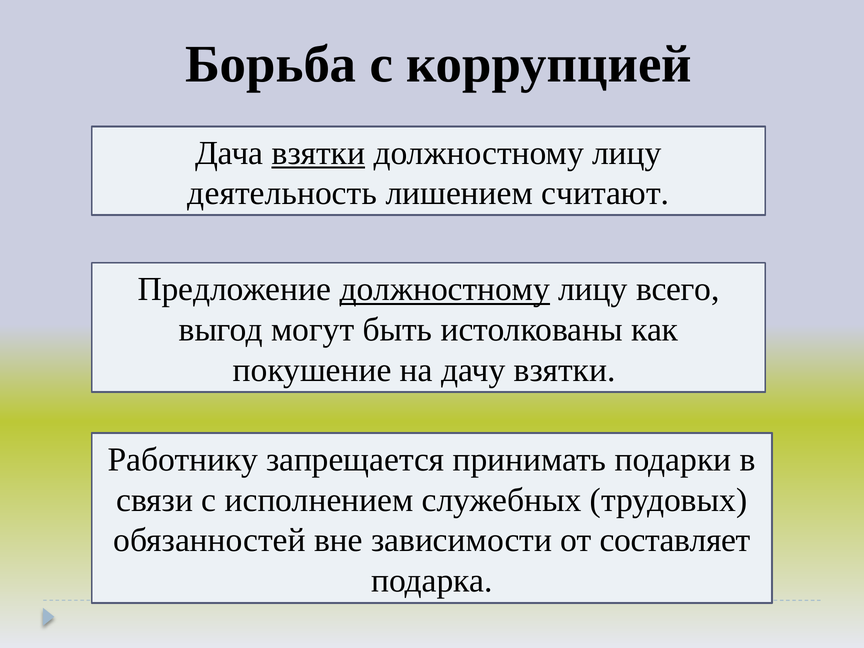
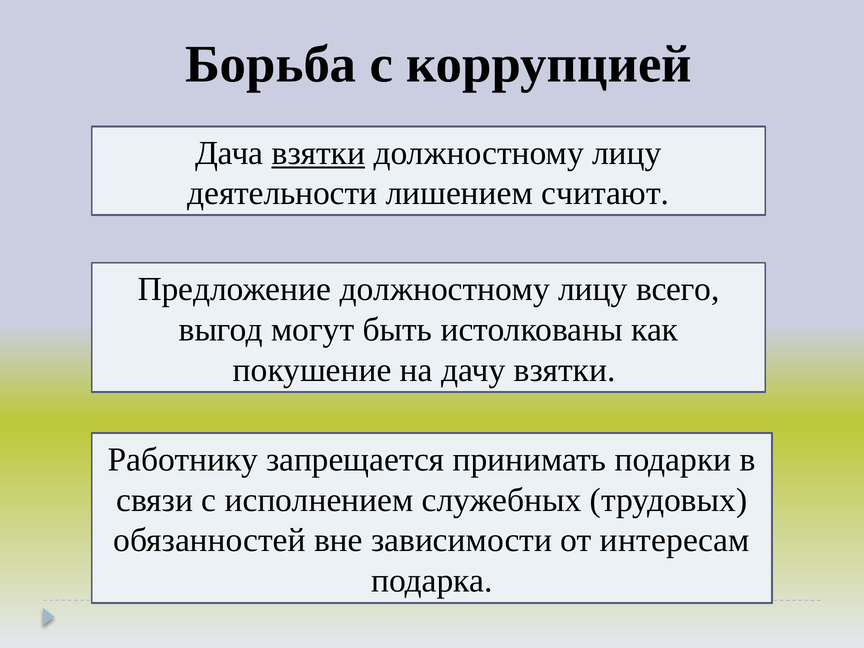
деятельность: деятельность -> деятельности (282, 193)
должностному underline: present -> none (445, 289)
составляет: составляет -> интересам (675, 540)
